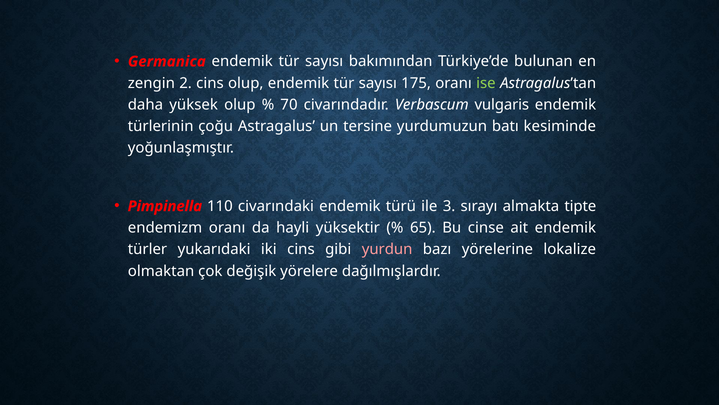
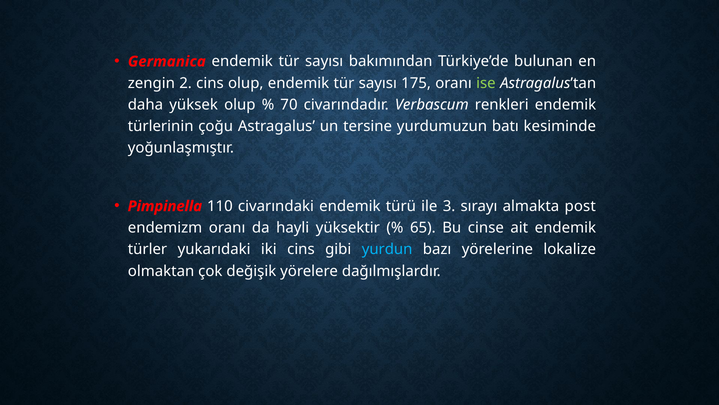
vulgaris: vulgaris -> renkleri (502, 105)
tipte: tipte -> post (580, 206)
yurdun colour: pink -> light blue (387, 249)
